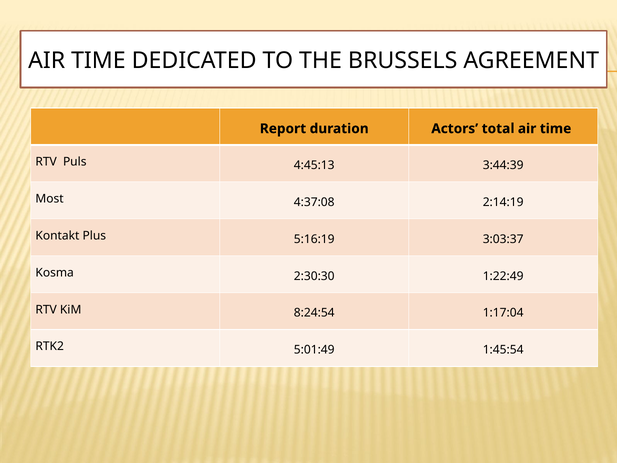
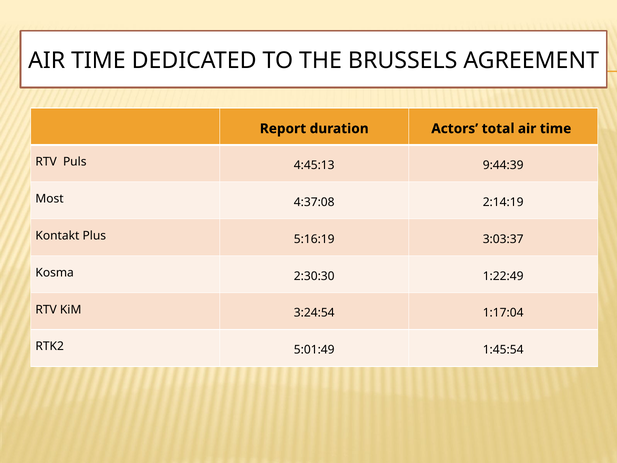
3:44:39: 3:44:39 -> 9:44:39 (503, 165)
8:24:54: 8:24:54 -> 3:24:54 (314, 313)
